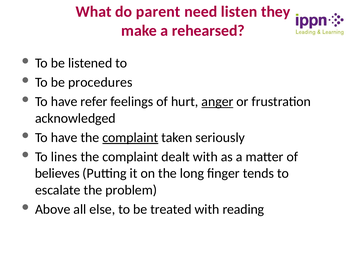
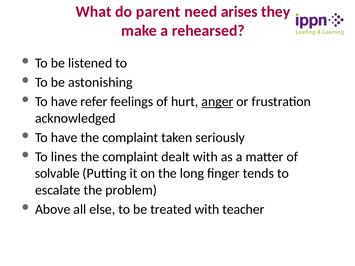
listen: listen -> arises (239, 12)
procedures: procedures -> astonishing (100, 82)
complaint underline: present -> none (130, 138)
believes: believes -> solvable (57, 174)
reading: reading -> teacher (243, 210)
